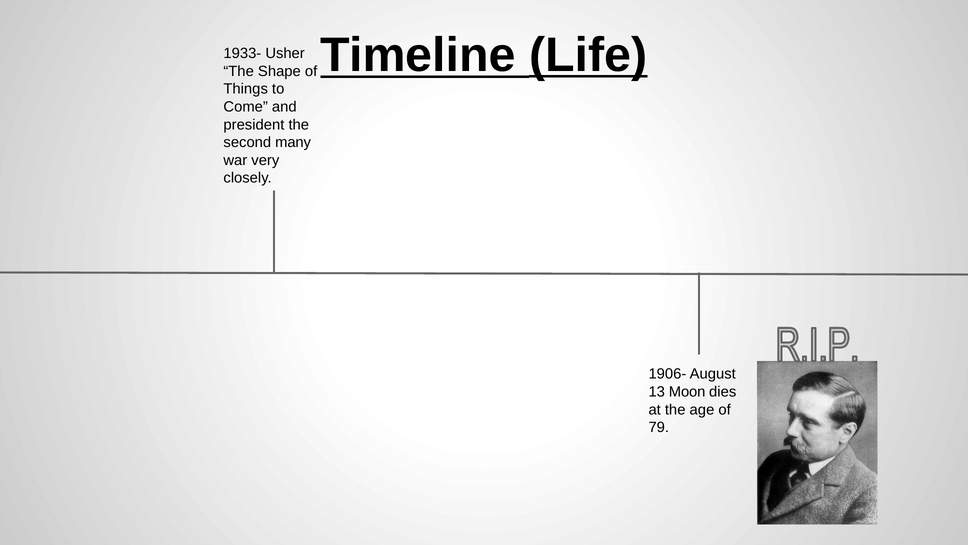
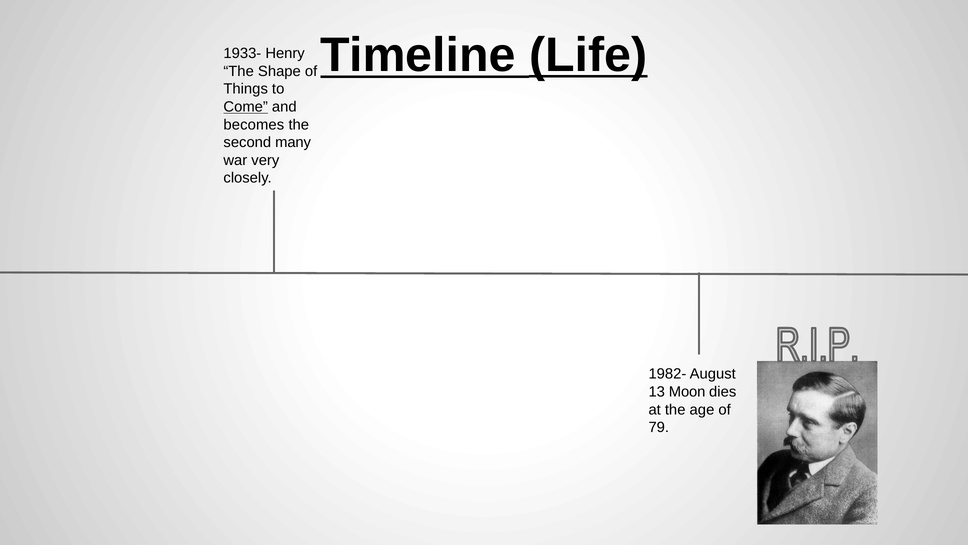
Usher: Usher -> Henry (285, 54)
Come underline: none -> present (246, 107)
president: president -> becomes (254, 125)
1906-: 1906- -> 1982- (667, 374)
